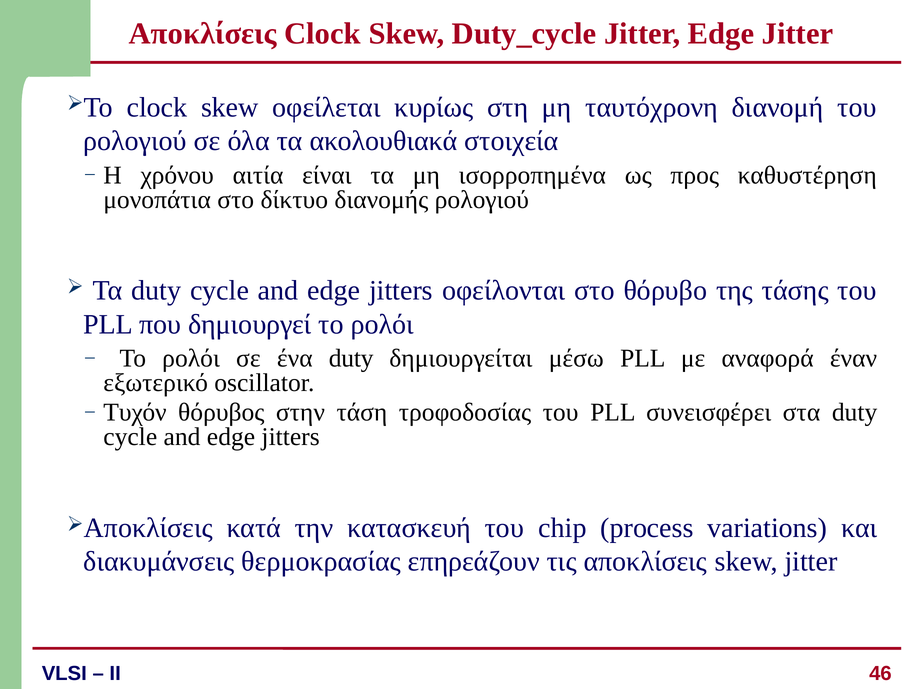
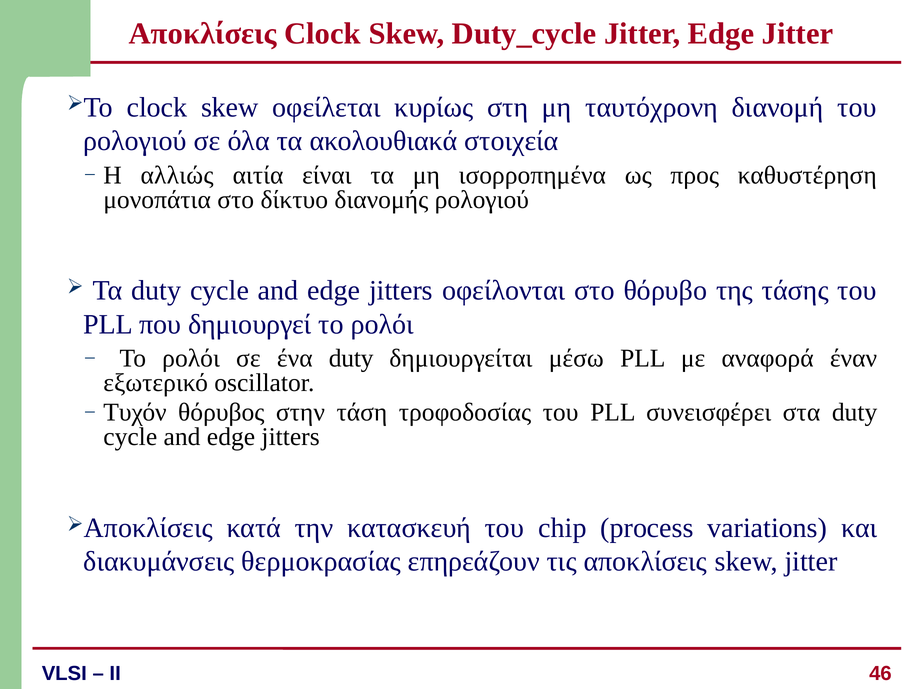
χρόνου: χρόνου -> αλλιώς (177, 175)
